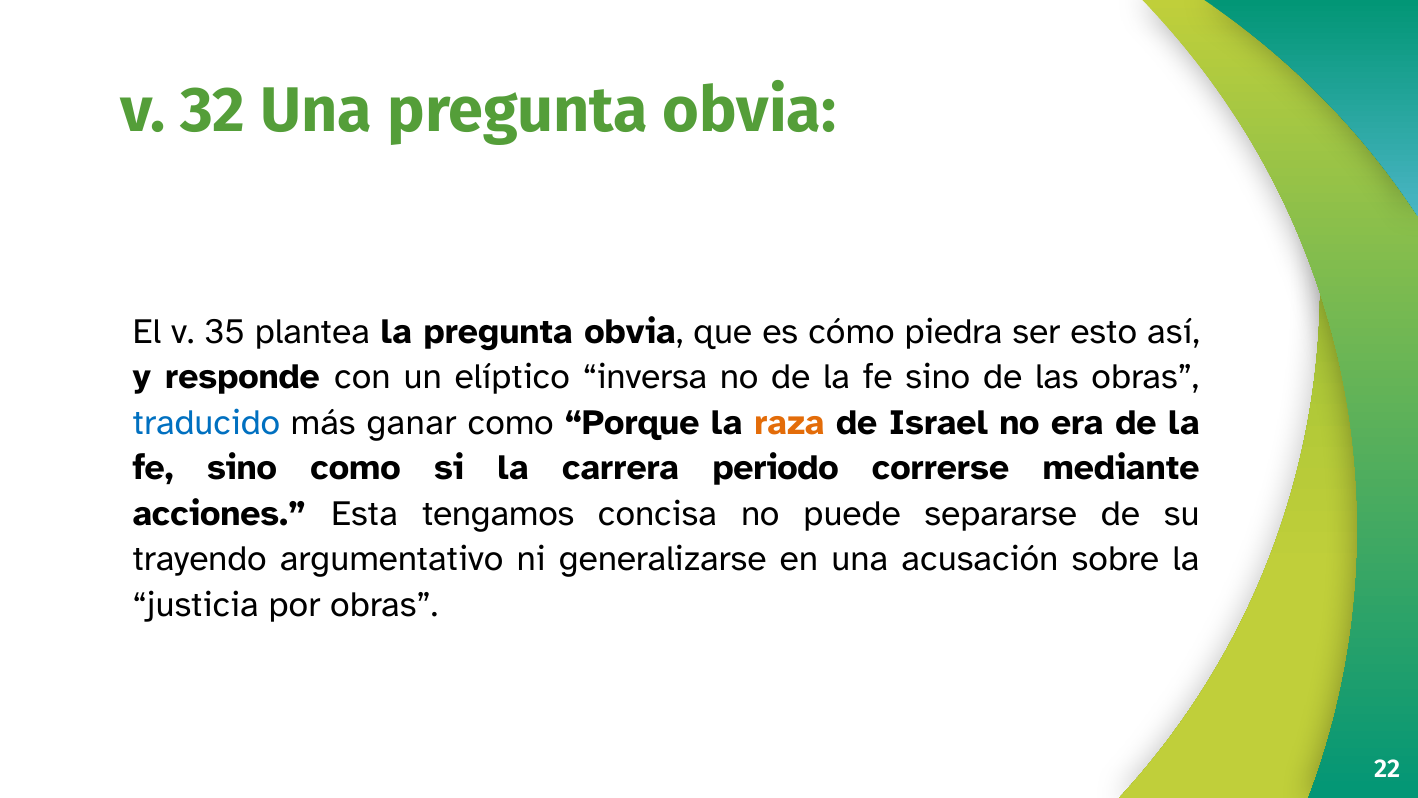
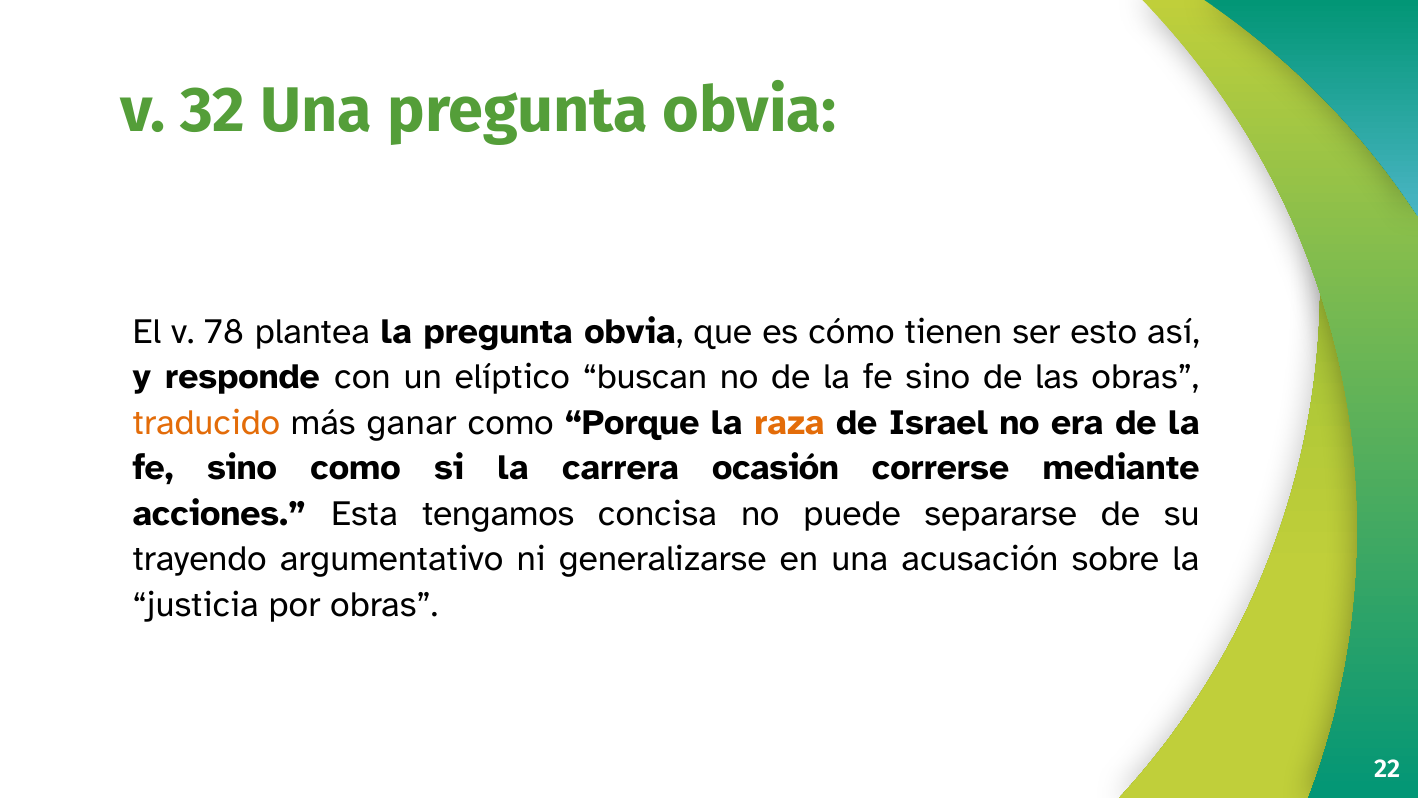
35: 35 -> 78 (224, 331)
piedra: piedra -> tienen (953, 331)
inversa: inversa -> buscan (645, 377)
traducido colour: blue -> orange (206, 422)
periodo: periodo -> ocasión (776, 468)
